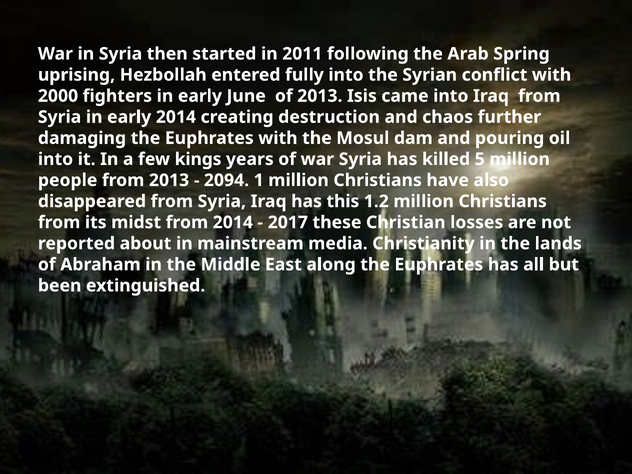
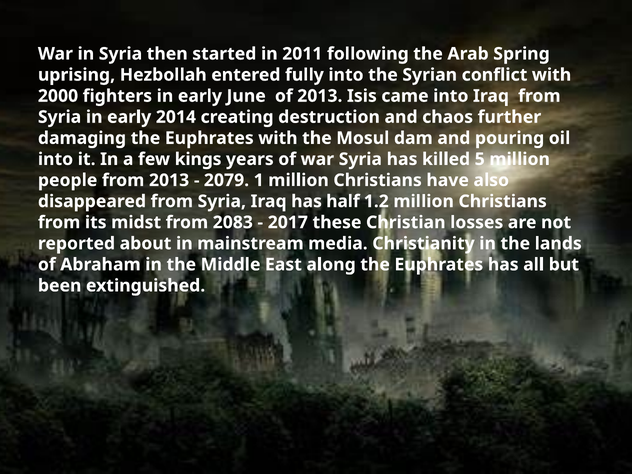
2094: 2094 -> 2079 (226, 180)
this: this -> half (343, 201)
from 2014: 2014 -> 2083 (233, 222)
